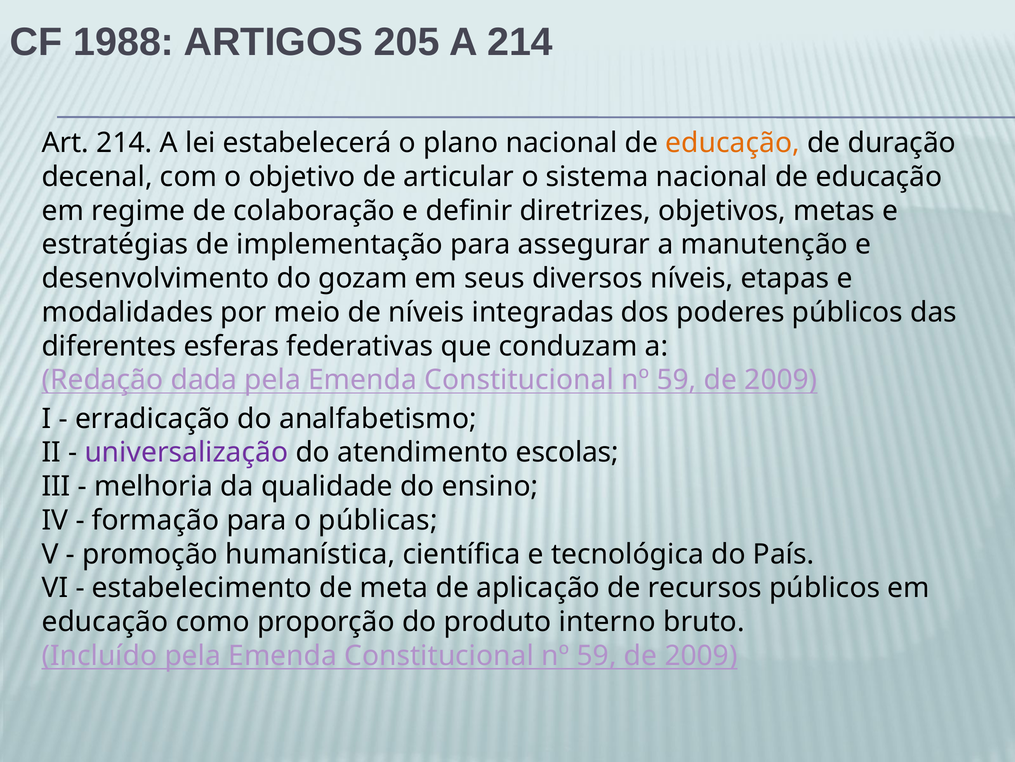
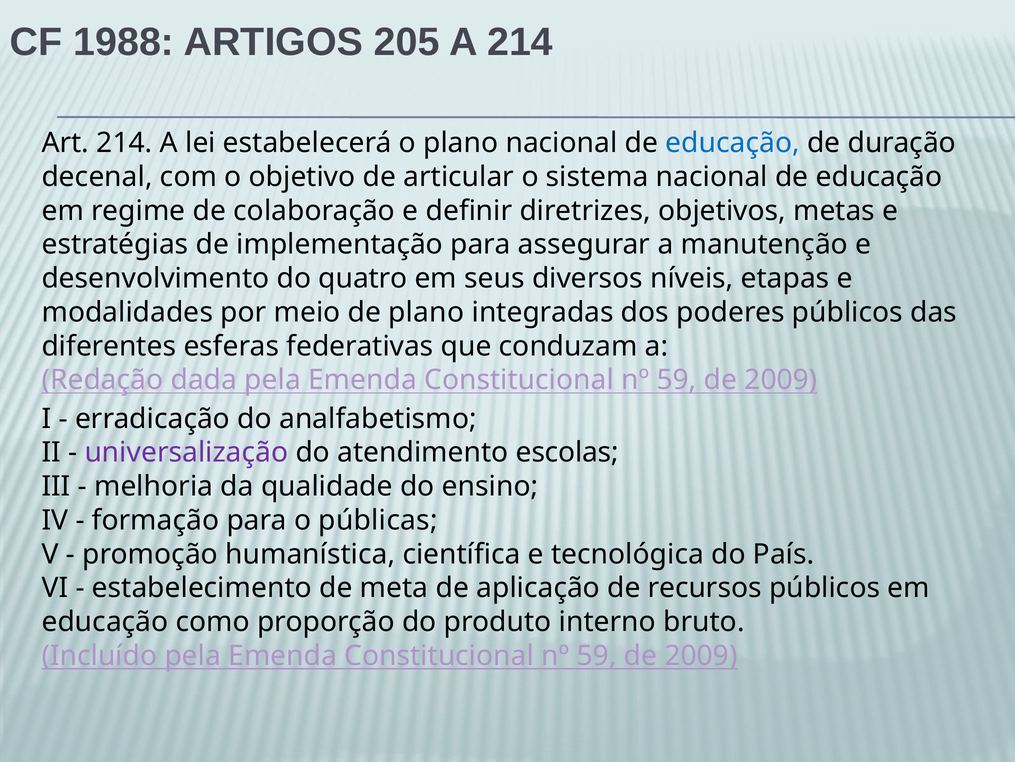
educação colour: orange -> blue (733, 143)
gozam: gozam -> quatro (363, 278)
de níveis: níveis -> plano (426, 312)
